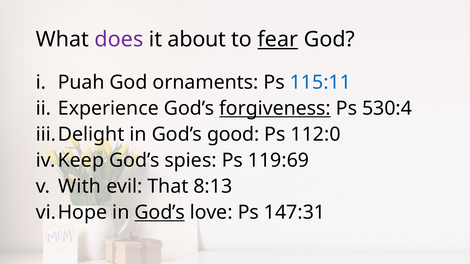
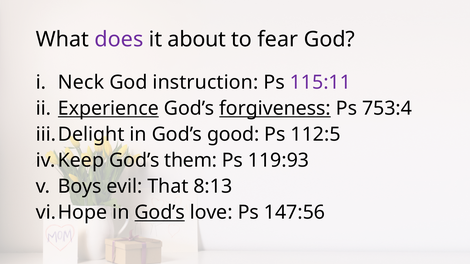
fear underline: present -> none (278, 39)
Puah: Puah -> Neck (81, 83)
ornaments: ornaments -> instruction (205, 83)
115:11 colour: blue -> purple (320, 83)
Experience underline: none -> present (108, 109)
530:4: 530:4 -> 753:4 (387, 109)
112:0: 112:0 -> 112:5 (316, 135)
spies: spies -> them (191, 161)
119:69: 119:69 -> 119:93 (279, 161)
With: With -> Boys (80, 187)
147:31: 147:31 -> 147:56 (294, 213)
